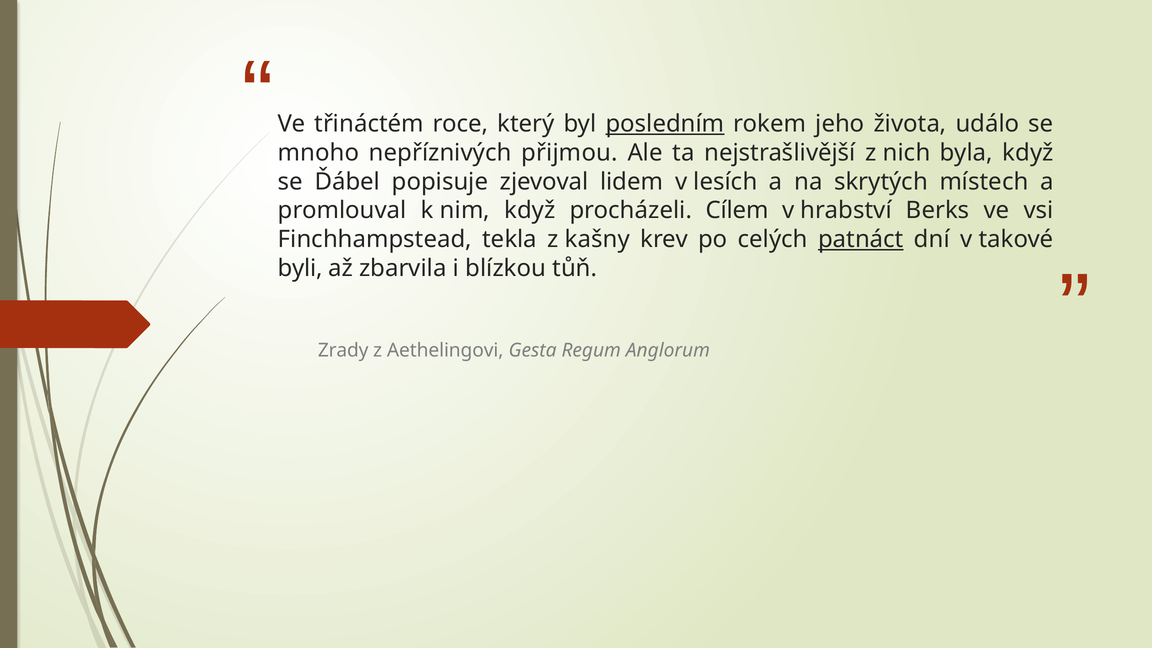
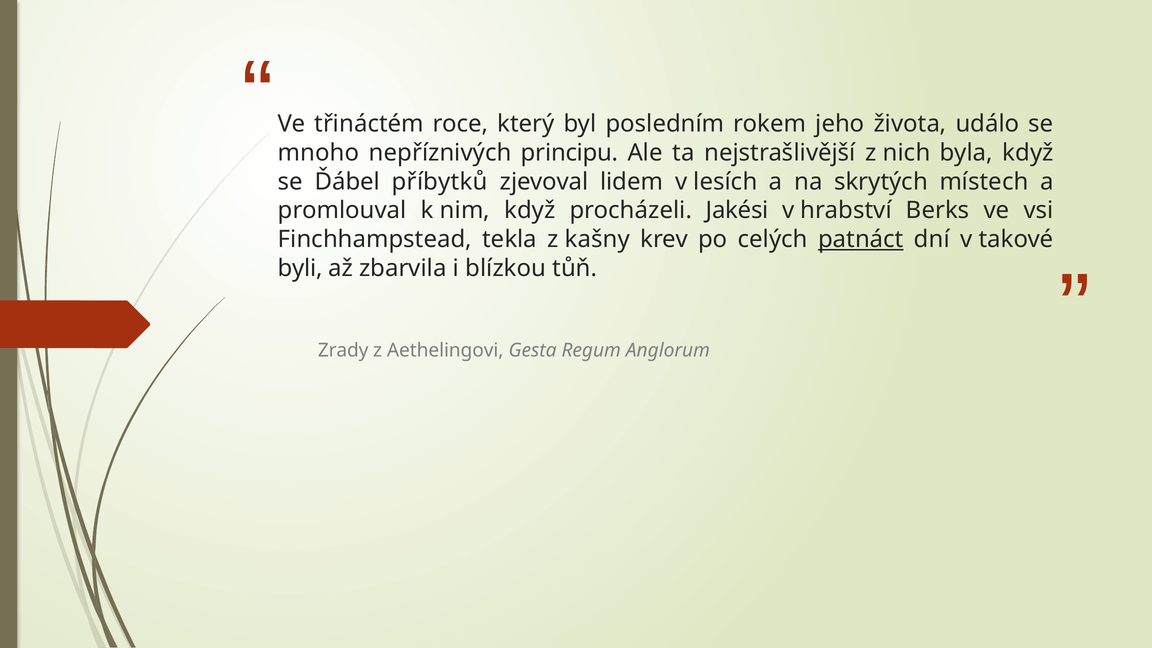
posledním underline: present -> none (665, 124)
přijmou: přijmou -> principu (570, 153)
popisuje: popisuje -> příbytků (440, 182)
Cílem: Cílem -> Jakési (737, 210)
